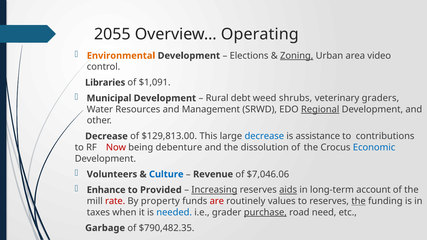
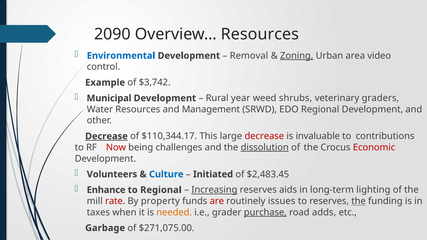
2055: 2055 -> 2090 (112, 34)
Overview… Operating: Operating -> Resources (260, 34)
Environmental colour: orange -> blue (121, 56)
Elections: Elections -> Removal (249, 56)
Libraries: Libraries -> Example (105, 83)
$1,091: $1,091 -> $3,742 (155, 83)
debt: debt -> year (241, 98)
Regional underline: present -> none (320, 109)
Decrease underline: none -> present (106, 136)
$129,813.00: $129,813.00 -> $110,344.17 (169, 136)
decrease colour: blue -> red (264, 136)
assistance: assistance -> invaluable (318, 136)
debenture: debenture -> challenges (179, 148)
dissolution underline: none -> present (265, 148)
Economic colour: blue -> red (374, 148)
Revenue: Revenue -> Initiated (213, 174)
$7,046.06: $7,046.06 -> $2,483.45 (268, 174)
to Provided: Provided -> Regional (161, 190)
aids underline: present -> none (288, 190)
account: account -> lighting (373, 190)
values: values -> issues (282, 201)
needed colour: blue -> orange (174, 212)
need: need -> adds (324, 212)
$790,482.35: $790,482.35 -> $271,075.00 (167, 228)
